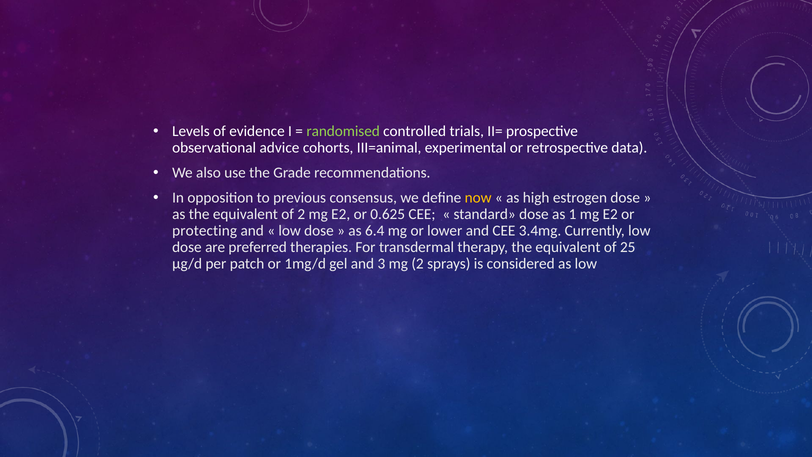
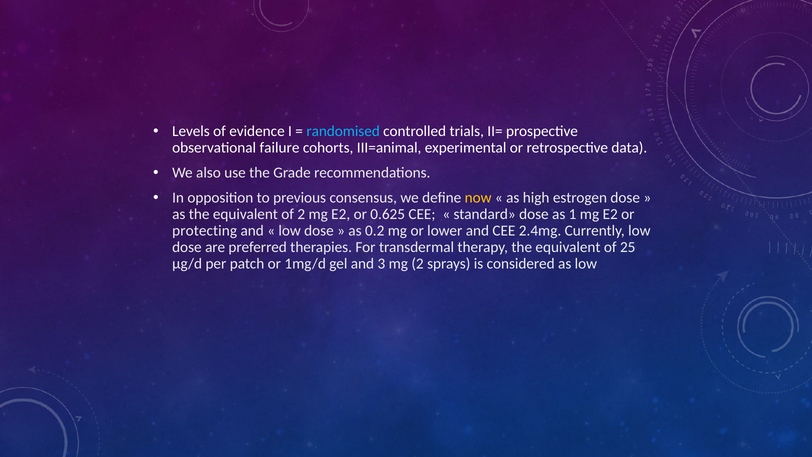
randomised colour: light green -> light blue (343, 131)
advice: advice -> failure (279, 148)
6.4: 6.4 -> 0.2 (375, 231)
3.4mg: 3.4mg -> 2.4mg (540, 231)
